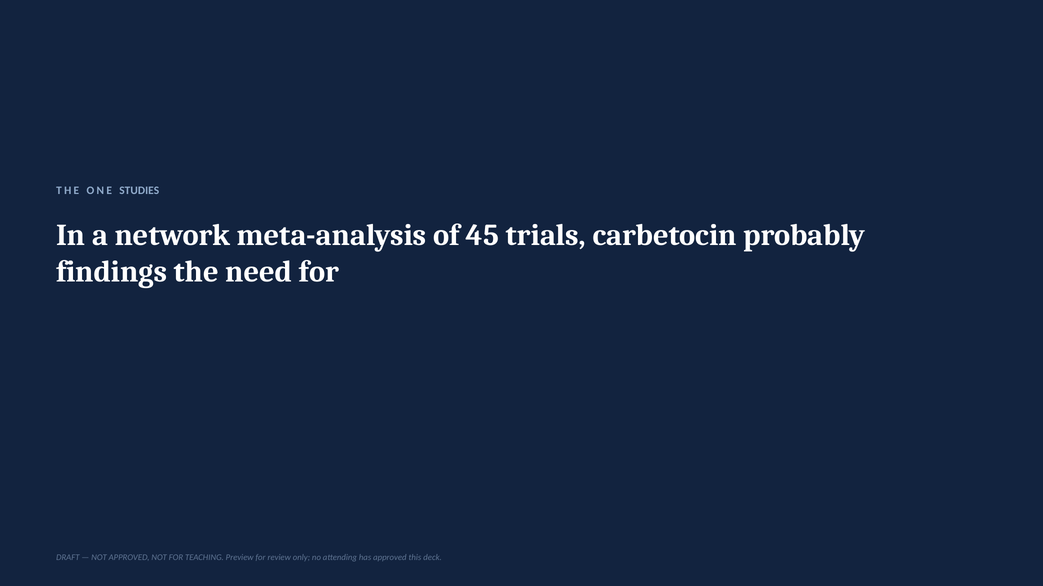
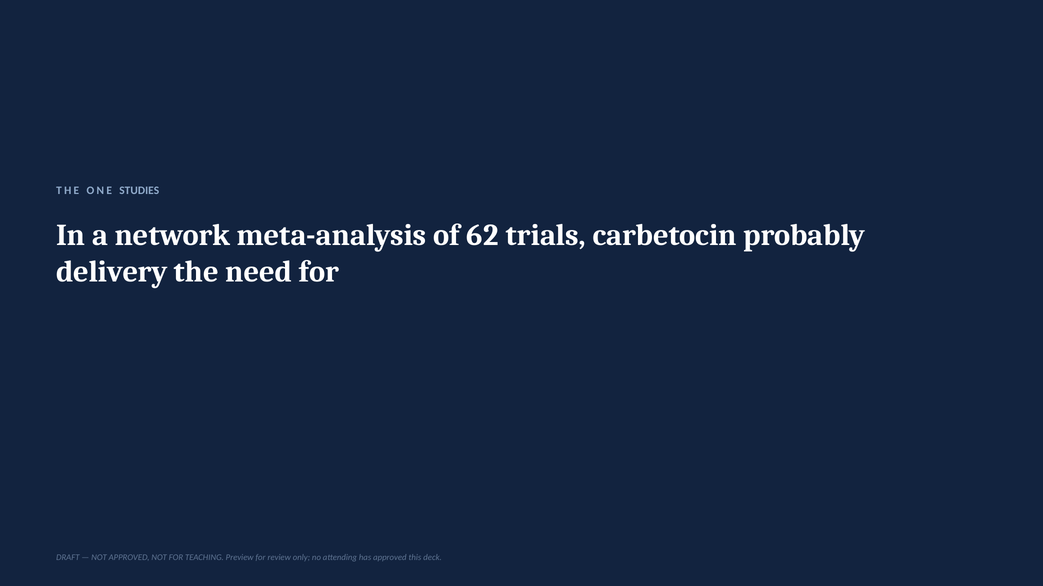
45: 45 -> 62 (482, 235)
findings: findings -> delivery (112, 272)
